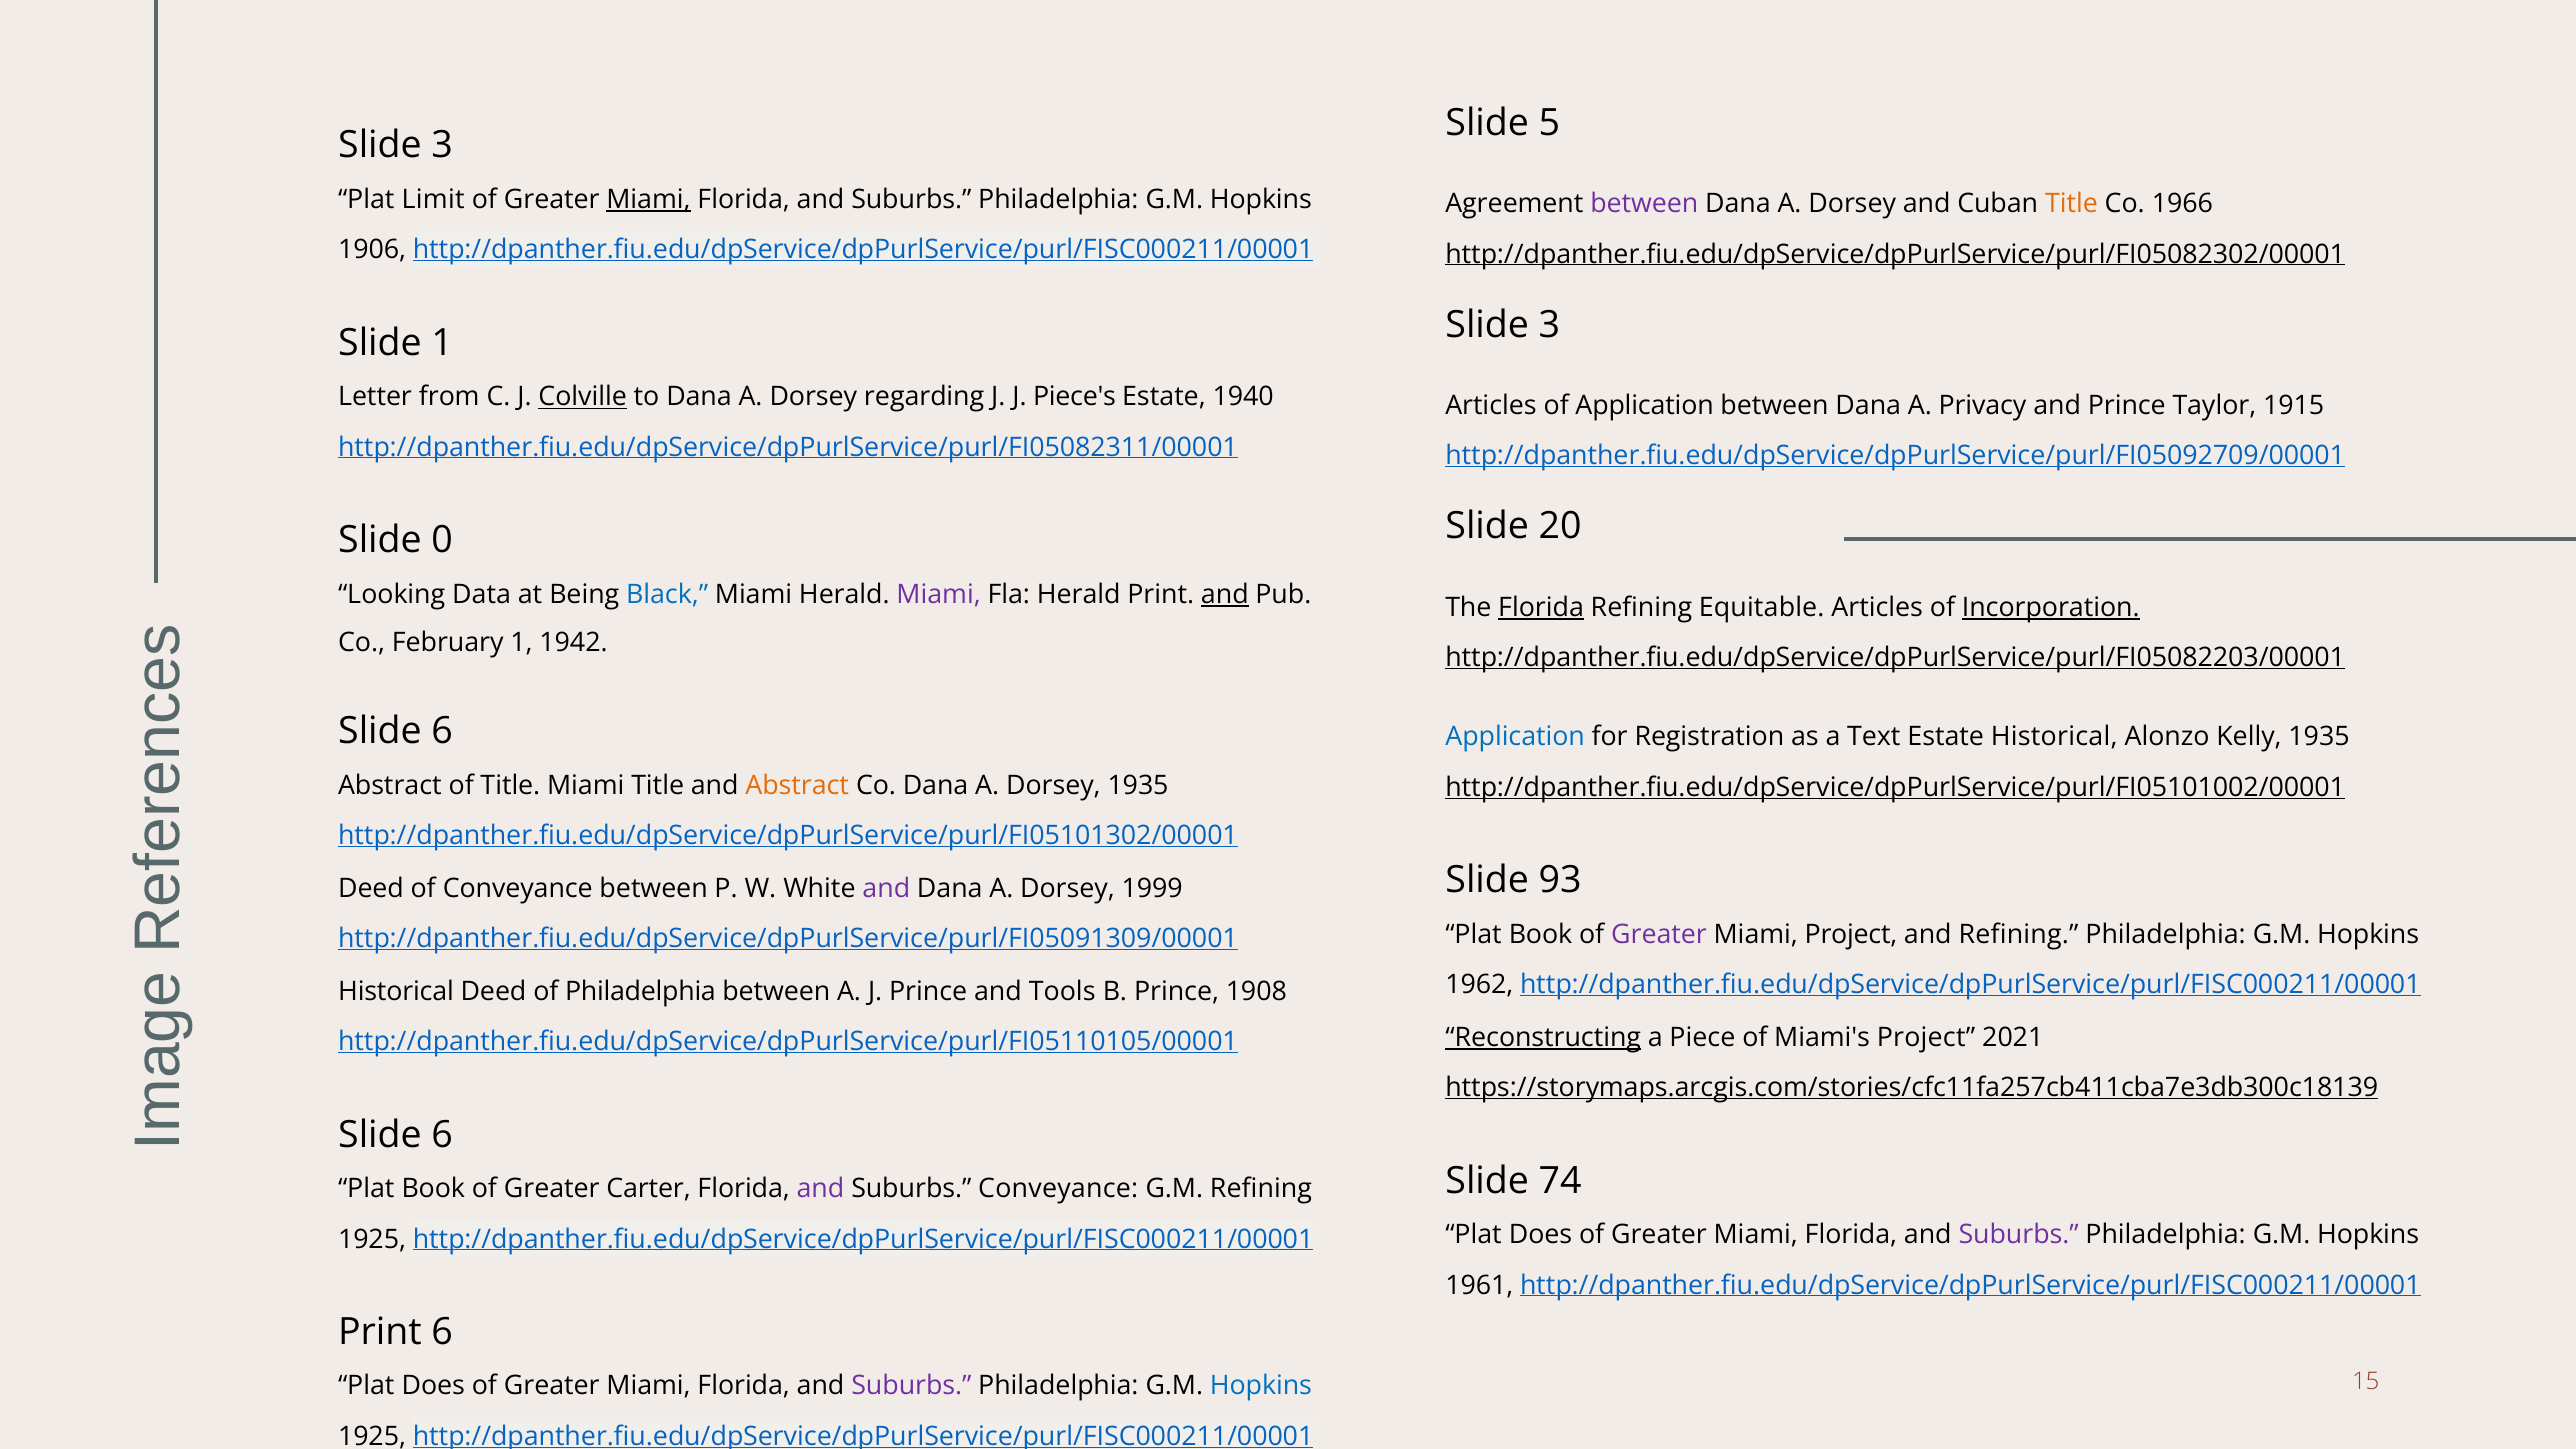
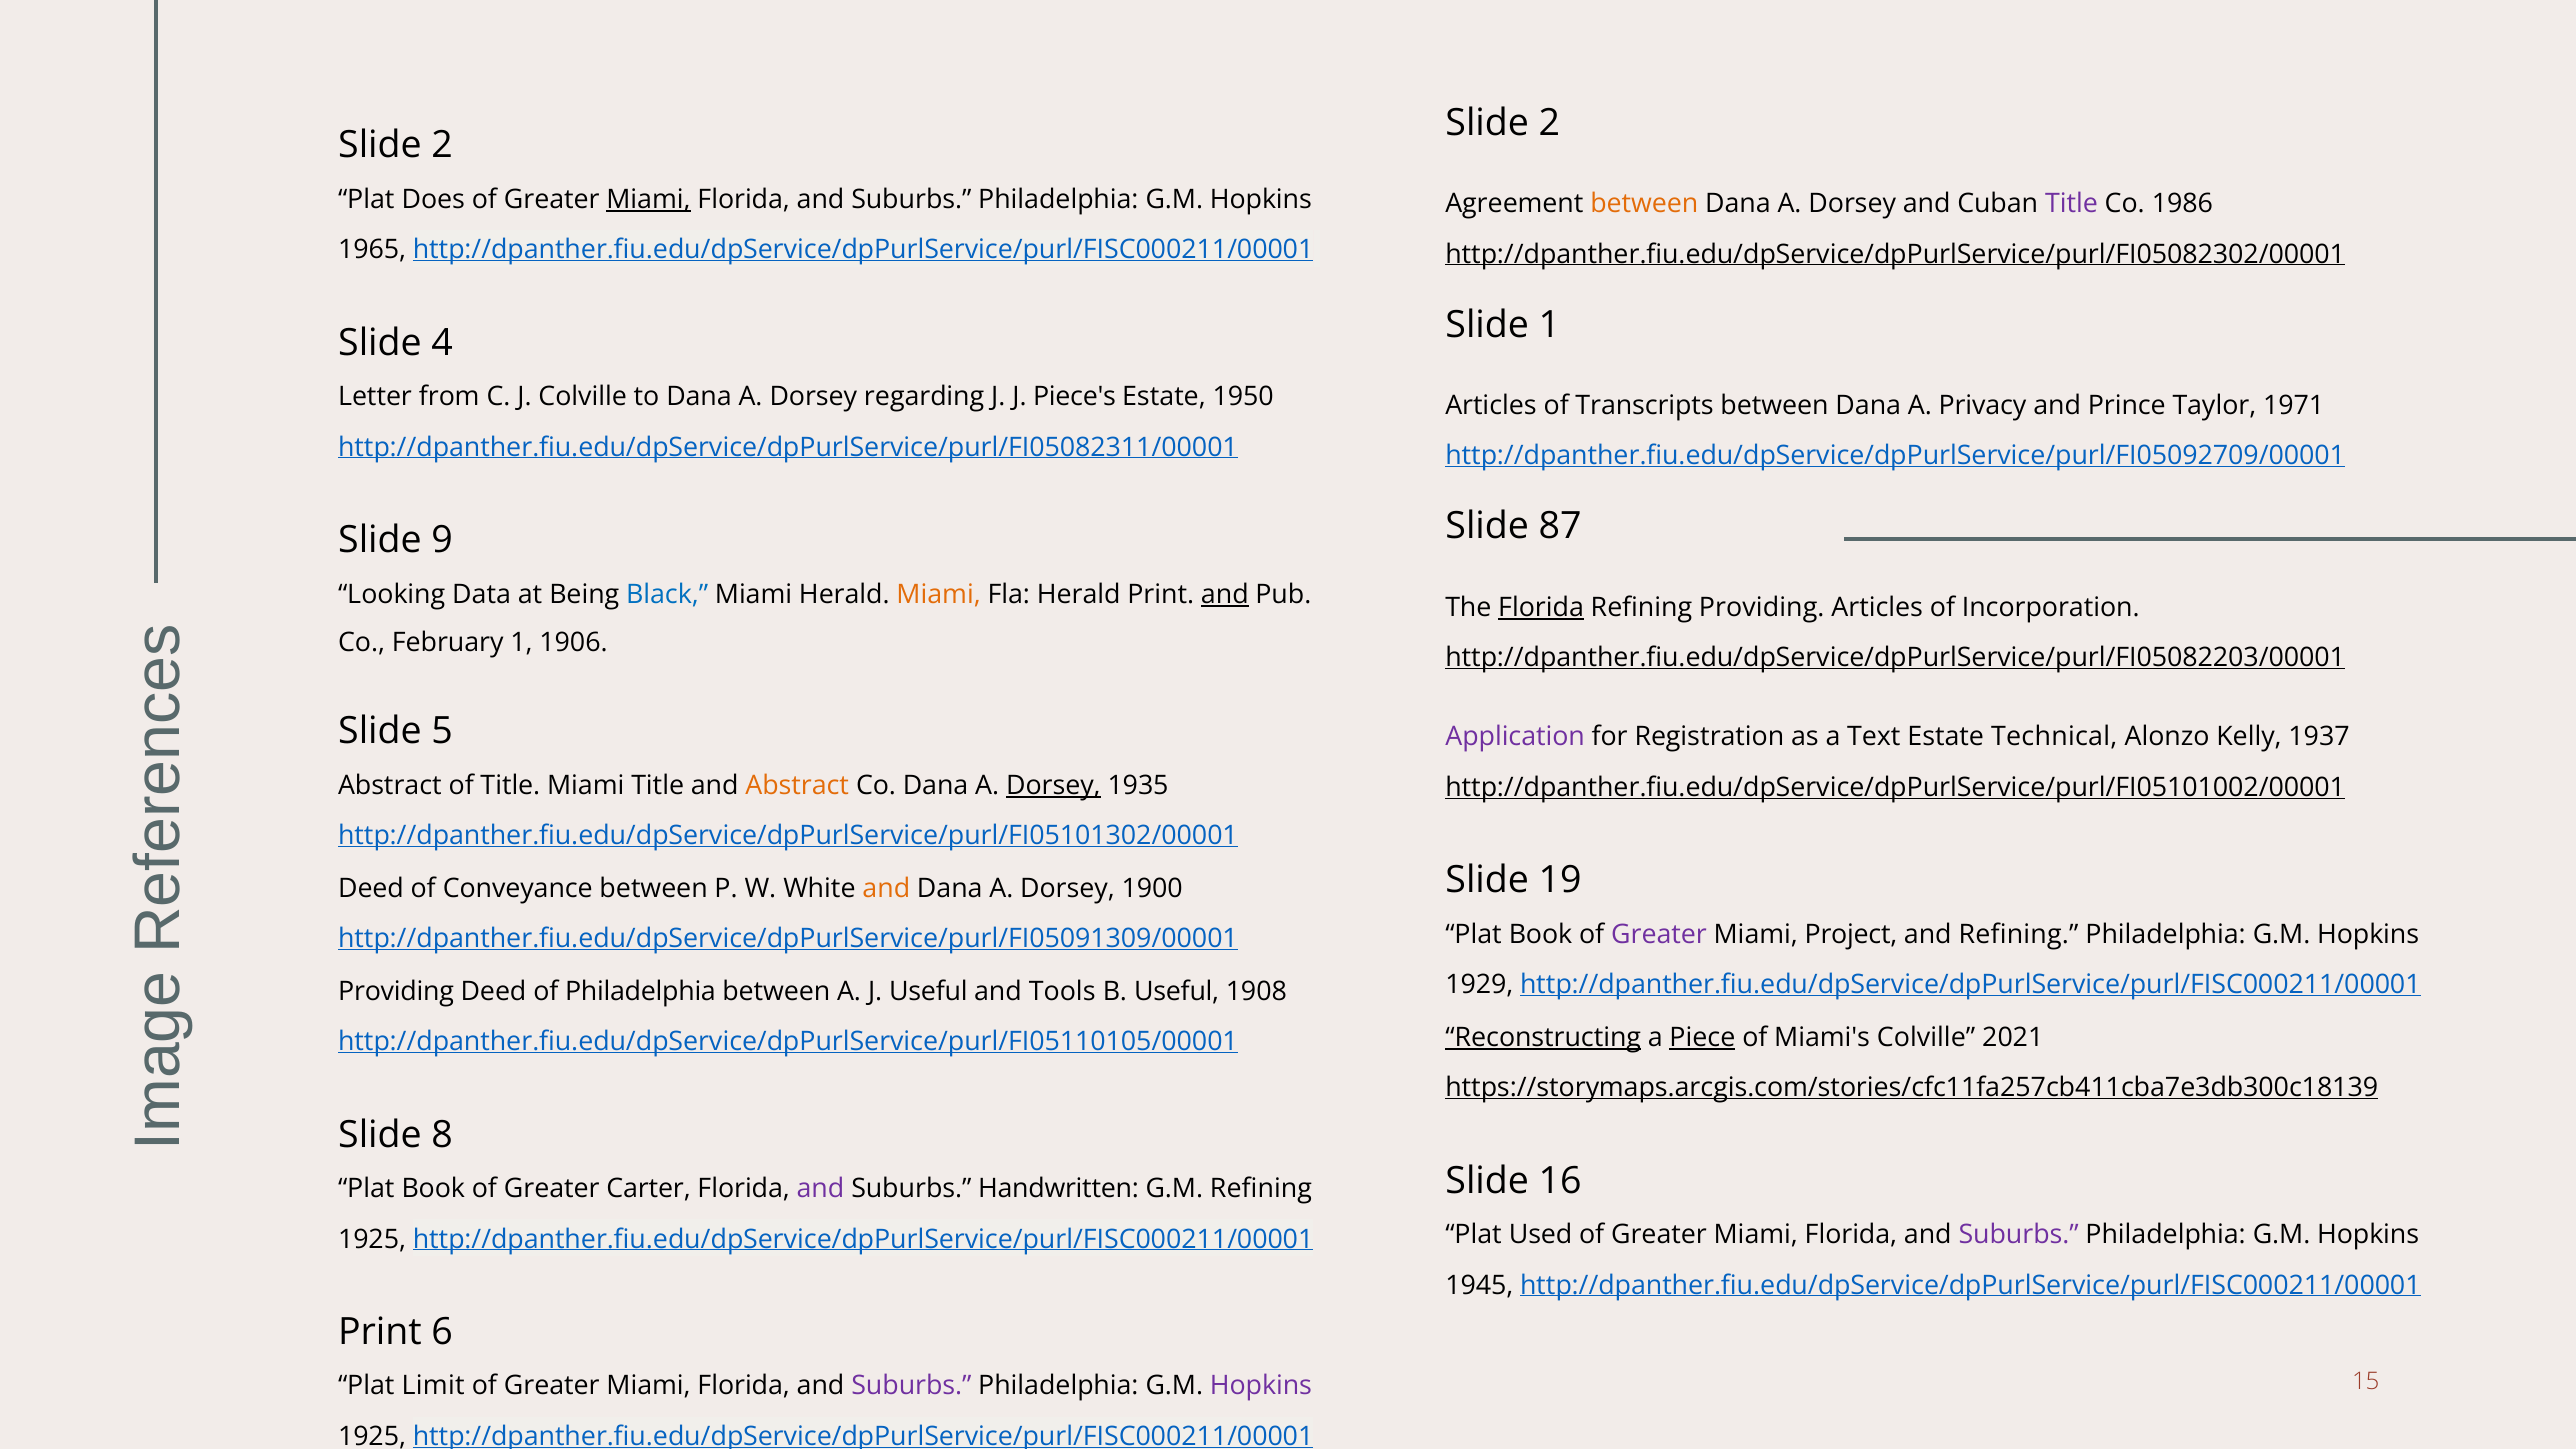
5: 5 -> 2 (1549, 123)
3: 3 -> 2 (442, 146)
Limit: Limit -> Does (433, 200)
between colour: purple -> orange (1644, 204)
Title colour: orange -> purple (2072, 204)
1966: 1966 -> 1986 (2182, 204)
1906: 1906 -> 1965 (372, 250)
3: 3 -> 1 (1549, 325)
Slide 1: 1 -> 4 (442, 343)
Colville underline: present -> none (583, 397)
1940: 1940 -> 1950 (1243, 397)
of Application: Application -> Transcripts (1645, 406)
1915: 1915 -> 1971 (2294, 406)
20: 20 -> 87 (1560, 526)
0: 0 -> 9 (442, 540)
Miami colour: purple -> orange (939, 594)
Refining Equitable: Equitable -> Providing (1762, 607)
Incorporation underline: present -> none (2051, 607)
1942: 1942 -> 1906 (573, 643)
6: 6 -> 5 (442, 731)
Application colour: blue -> purple (1515, 737)
Estate Historical: Historical -> Technical (2054, 737)
Kelly 1935: 1935 -> 1937 (2319, 737)
Dorsey underline: none -> present (1053, 786)
93: 93 -> 19 (1560, 880)
and colour: purple -> orange (886, 888)
1999: 1999 -> 1900 (1152, 888)
1962: 1962 -> 1929 (1479, 985)
Historical: Historical -> Providing (396, 991)
J Prince: Prince -> Useful (928, 991)
B Prince: Prince -> Useful (1177, 991)
Piece underline: none -> present (1702, 1037)
Miami's Project: Project -> Colville (1926, 1037)
6: 6 -> 8 (442, 1135)
74: 74 -> 16 (1560, 1181)
Suburbs Conveyance: Conveyance -> Handwritten (1058, 1189)
Does: Does -> Used (1541, 1235)
1961: 1961 -> 1945 (1479, 1285)
Does: Does -> Limit (433, 1386)
Hopkins colour: blue -> purple (1261, 1386)
